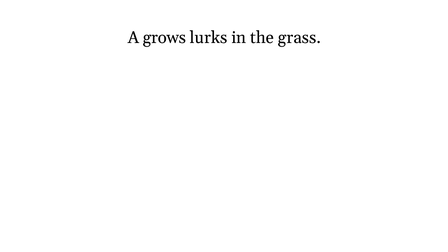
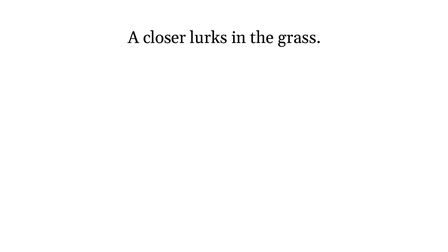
grows: grows -> closer (165, 38)
